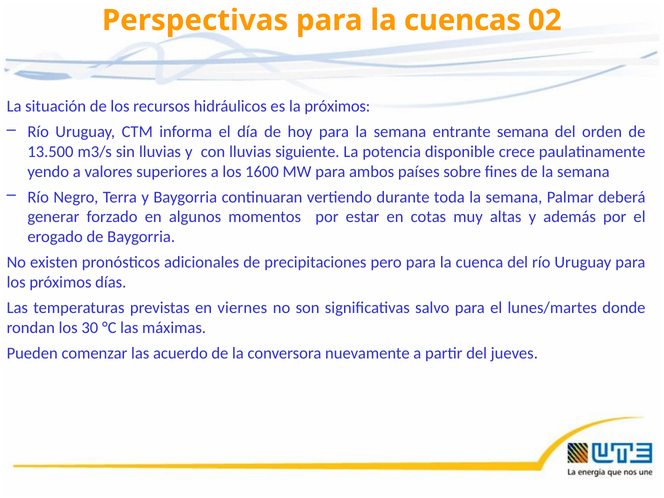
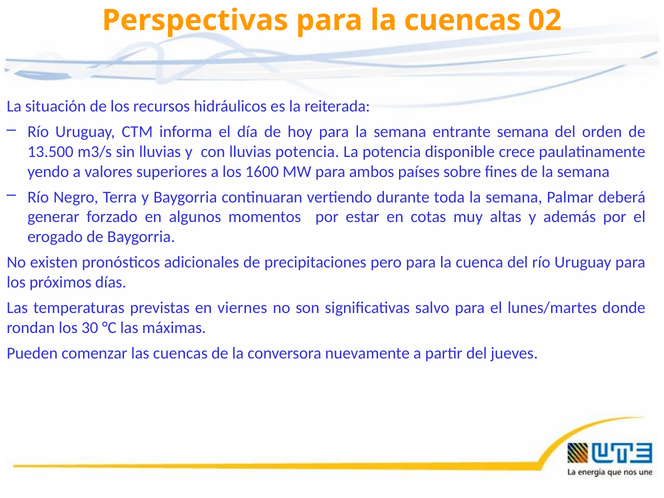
la próximos: próximos -> reiterada (337, 106)
lluvias siguiente: siguiente -> potencia (307, 152)
las acuerdo: acuerdo -> cuencas (180, 353)
